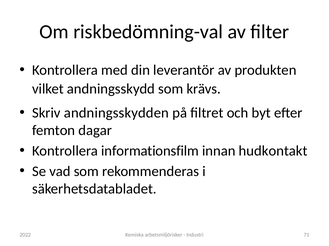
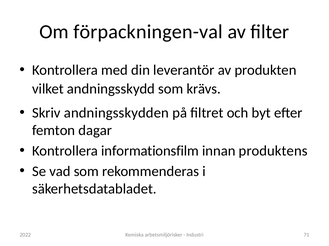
riskbedömning-val: riskbedömning-val -> förpackningen-val (148, 32)
hudkontakt: hudkontakt -> produktens (273, 151)
